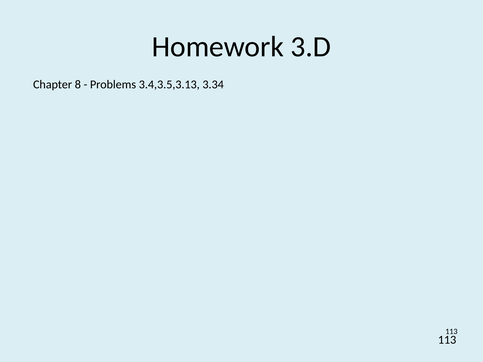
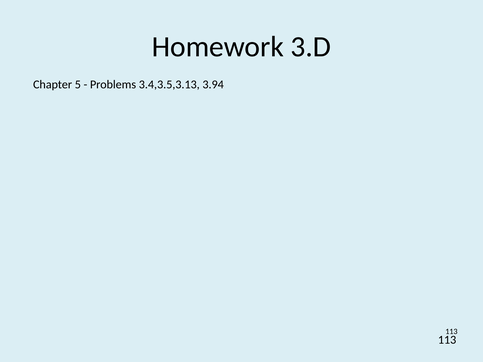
8: 8 -> 5 (78, 84)
3.34: 3.34 -> 3.94 (213, 84)
